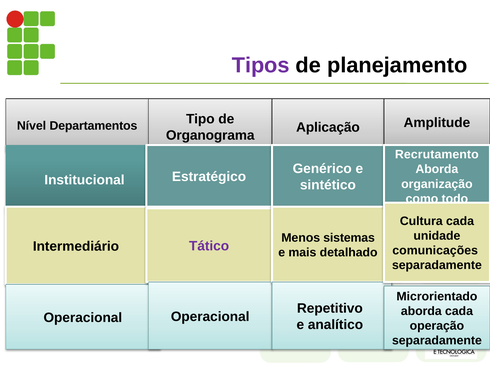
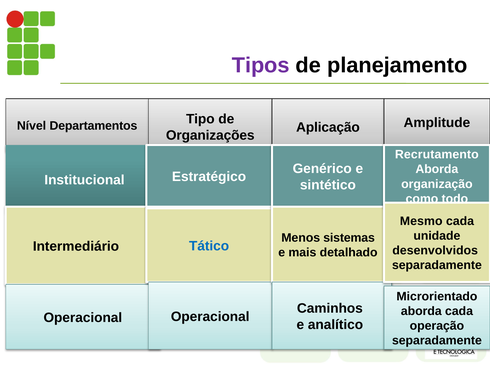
Organograma: Organograma -> Organizações (210, 136)
Cultura: Cultura -> Mesmo (421, 221)
Tático colour: purple -> blue (209, 246)
comunicações: comunicações -> desenvolvidos (435, 251)
Repetitivo: Repetitivo -> Caminhos (330, 309)
